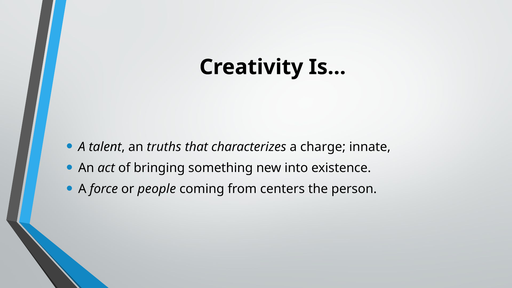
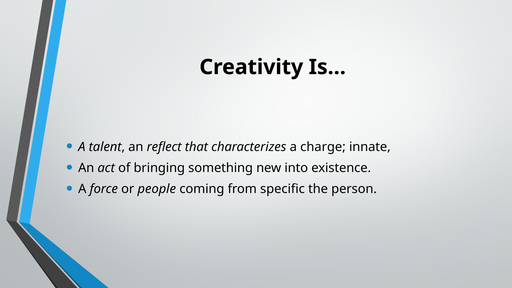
truths: truths -> reflect (164, 147)
centers: centers -> specific (282, 189)
